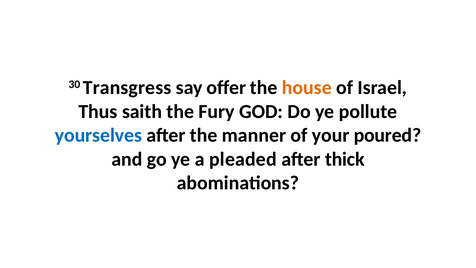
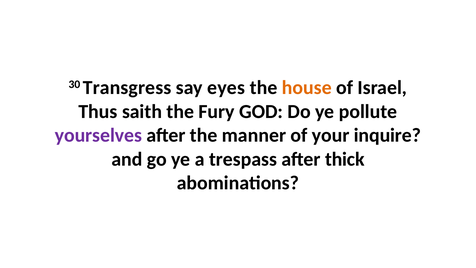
offer: offer -> eyes (226, 88)
yourselves colour: blue -> purple (98, 135)
poured: poured -> inquire (387, 135)
pleaded: pleaded -> trespass (243, 159)
